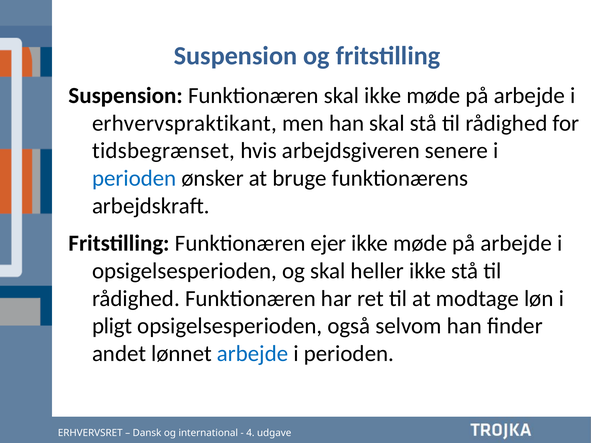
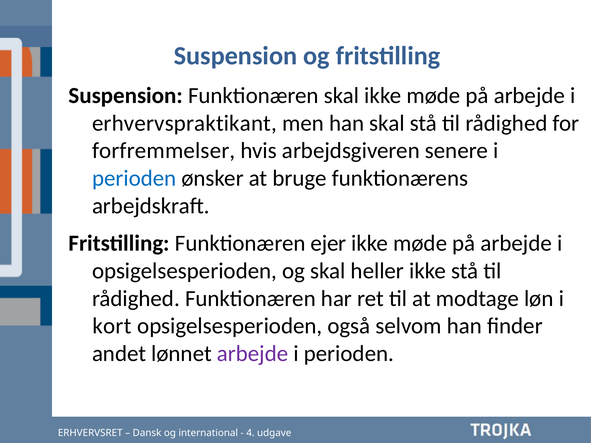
tidsbegrænset: tidsbegrænset -> forfremmelser (164, 151)
pligt: pligt -> kort (112, 326)
arbejde colour: blue -> purple (253, 354)
